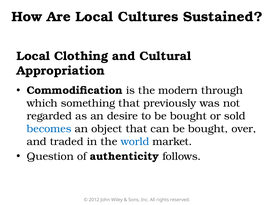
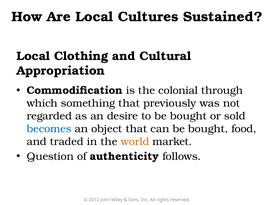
modern: modern -> colonial (178, 91)
over: over -> food (244, 129)
world colour: blue -> orange (135, 142)
